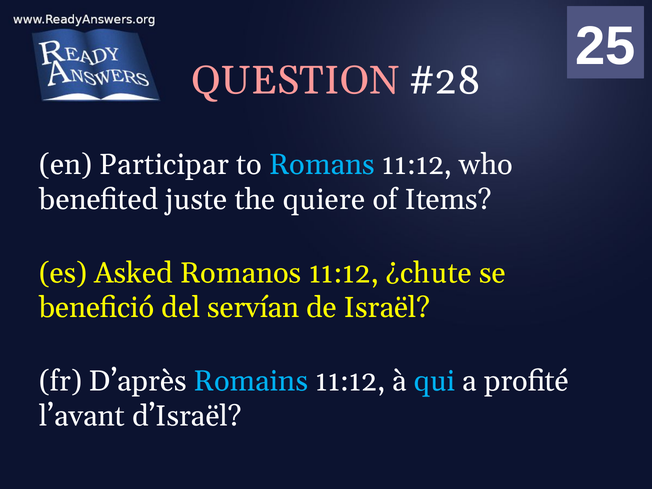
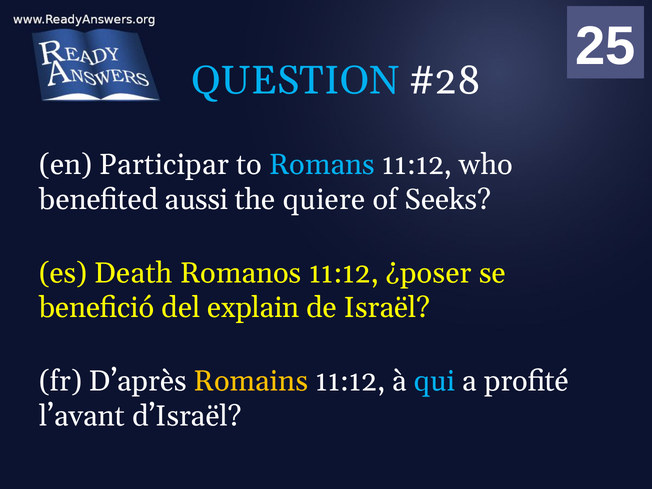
QUESTION colour: pink -> light blue (295, 80)
juste: juste -> aussi (197, 200)
Items: Items -> Seeks (448, 200)
Asked: Asked -> Death (134, 273)
¿chute: ¿chute -> ¿poser (429, 273)
servían: servían -> explain (253, 308)
Romains colour: light blue -> yellow (251, 381)
